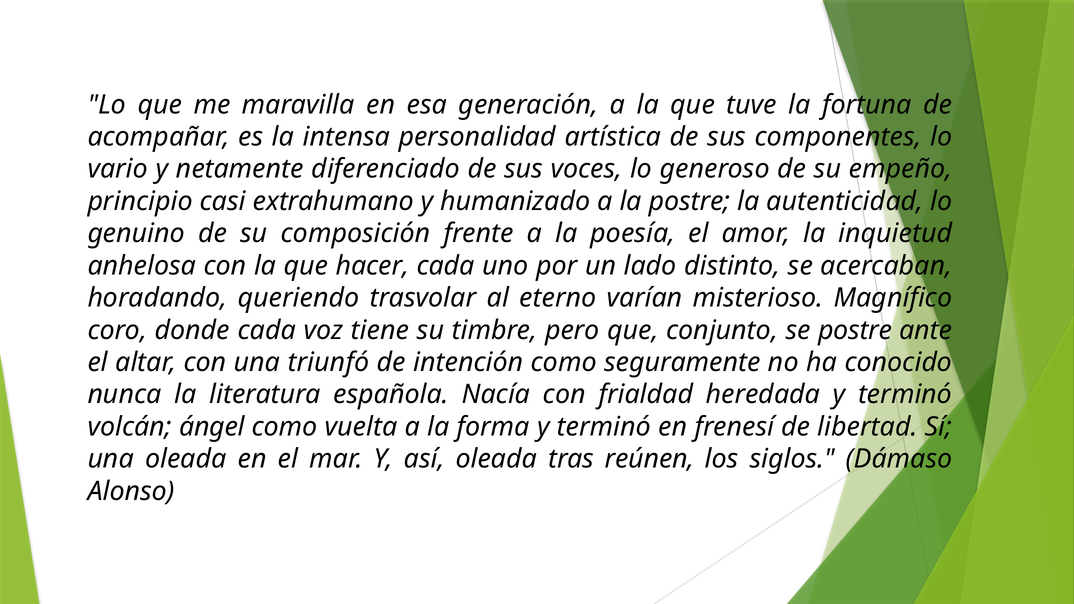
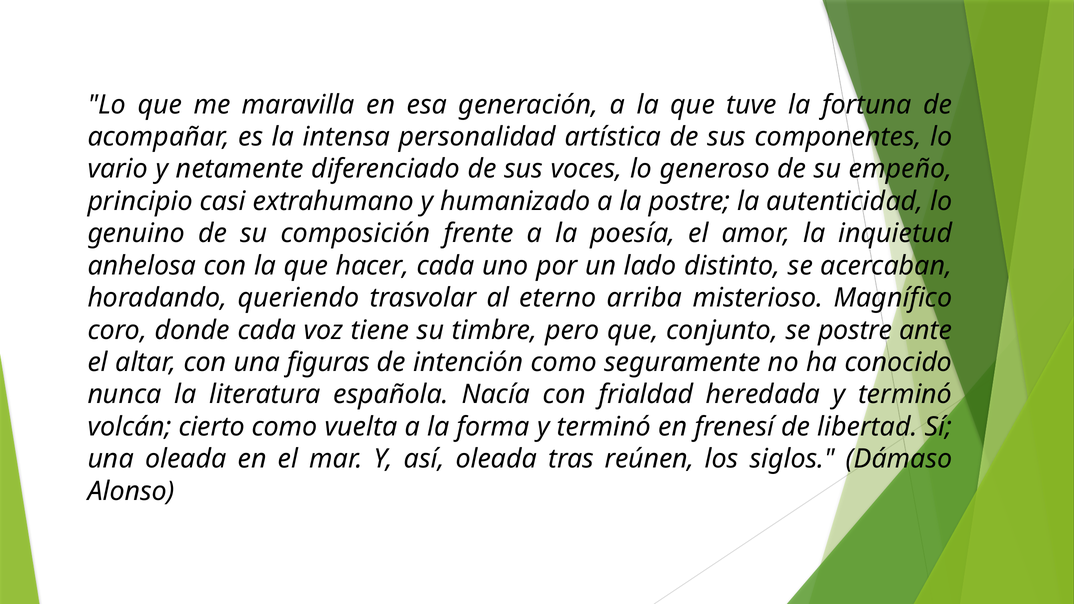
varían: varían -> arriba (644, 298)
triunfó: triunfó -> figuras (329, 362)
ángel: ángel -> cierto (212, 427)
